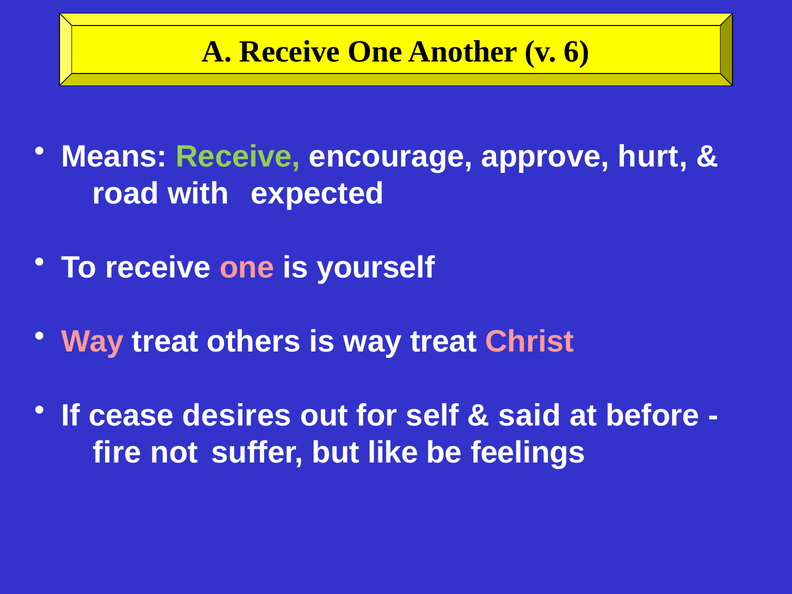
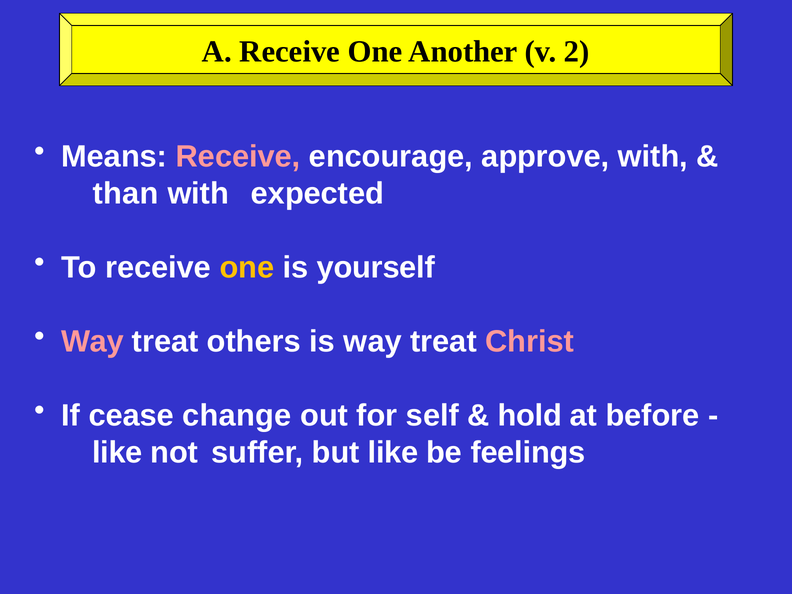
6: 6 -> 2 (577, 52)
Receive colour: light green -> pink (238, 156)
approve hurt: hurt -> with (653, 156)
road: road -> than (126, 193)
one colour: pink -> yellow (247, 267)
desires: desires -> change (237, 415)
said: said -> hold (530, 415)
fire: fire -> like (117, 452)
